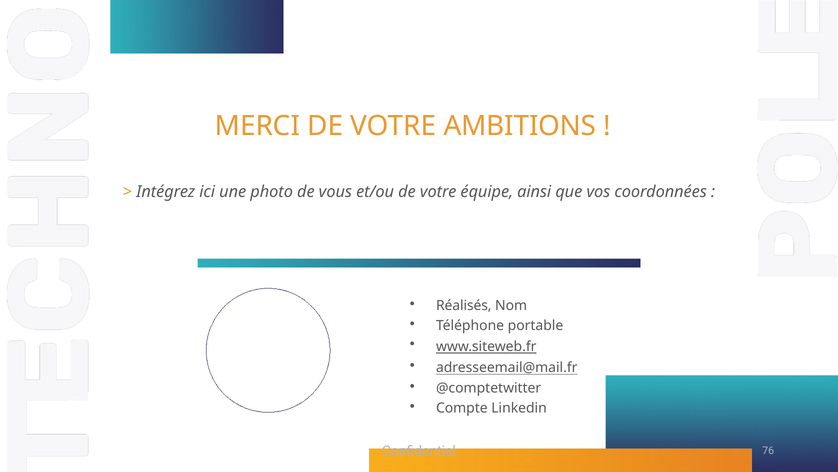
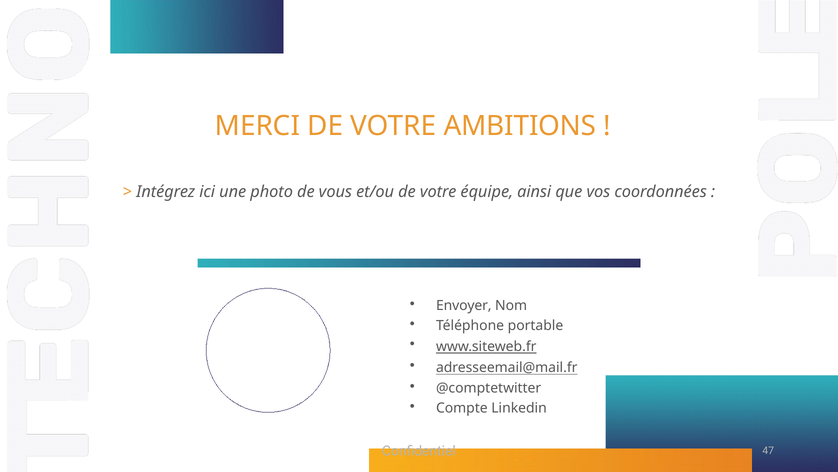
Réalisés: Réalisés -> Envoyer (464, 305)
76: 76 -> 47 (768, 450)
